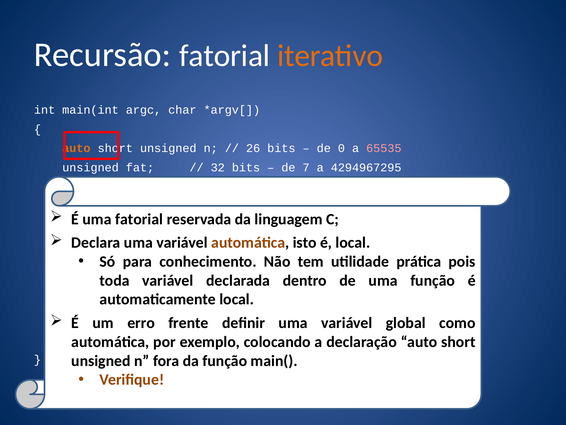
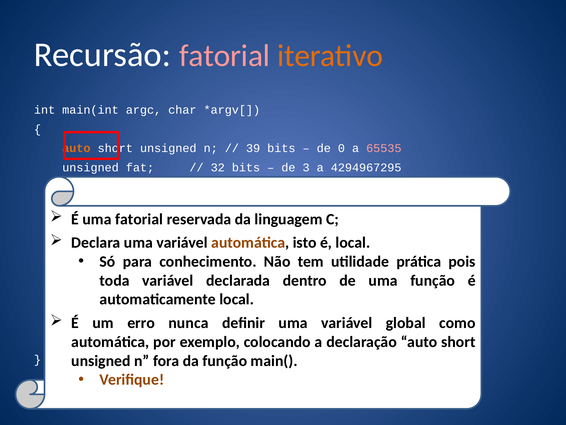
fatorial colour: white -> pink (225, 56)
26: 26 -> 39 (253, 148)
7: 7 -> 3 (306, 167)
frente: frente -> nunca (188, 323)
